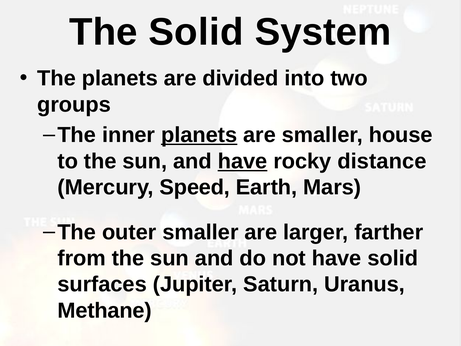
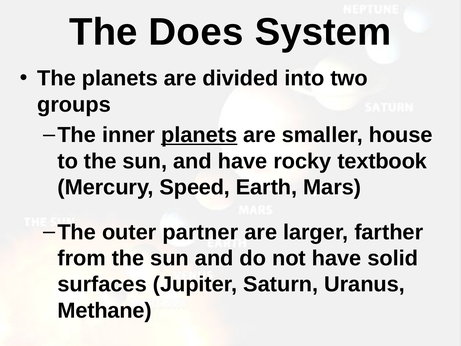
The Solid: Solid -> Does (196, 32)
have underline: present -> none (243, 161)
distance: distance -> textbook (382, 161)
outer smaller: smaller -> partner (200, 232)
